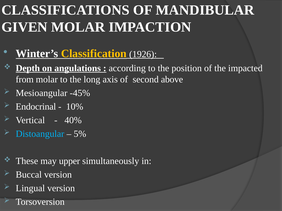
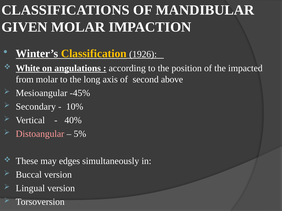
Depth: Depth -> White (28, 68)
Endocrinal: Endocrinal -> Secondary (36, 107)
Distoangular colour: light blue -> pink (40, 134)
upper: upper -> edges (69, 161)
